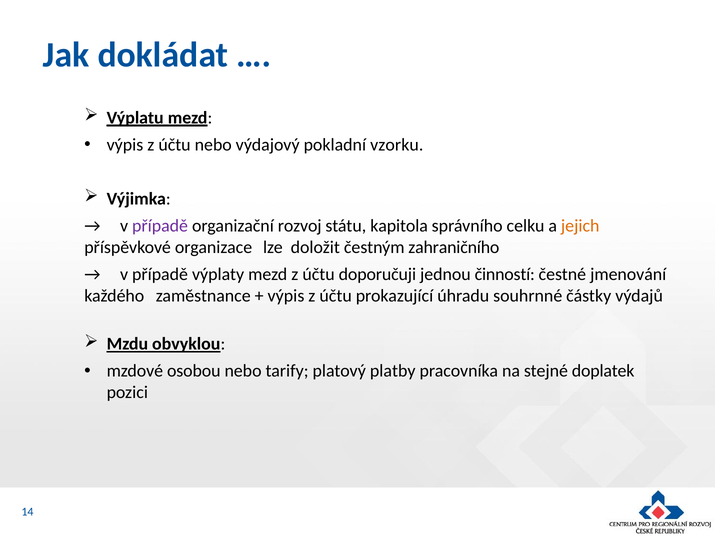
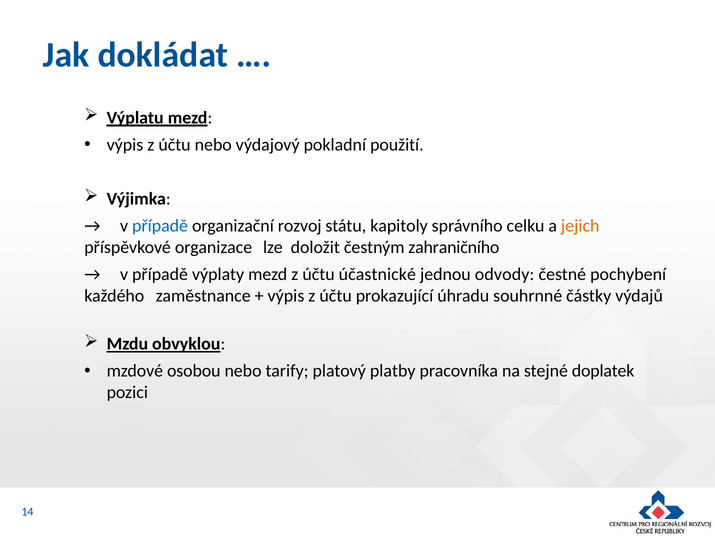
vzorku: vzorku -> použití (397, 145)
případě colour: purple -> blue (160, 226)
kapitola: kapitola -> kapitoly (399, 226)
doporučuji: doporučuji -> účastnické (377, 274)
činností: činností -> odvody (505, 274)
jmenování: jmenování -> pochybení (628, 274)
